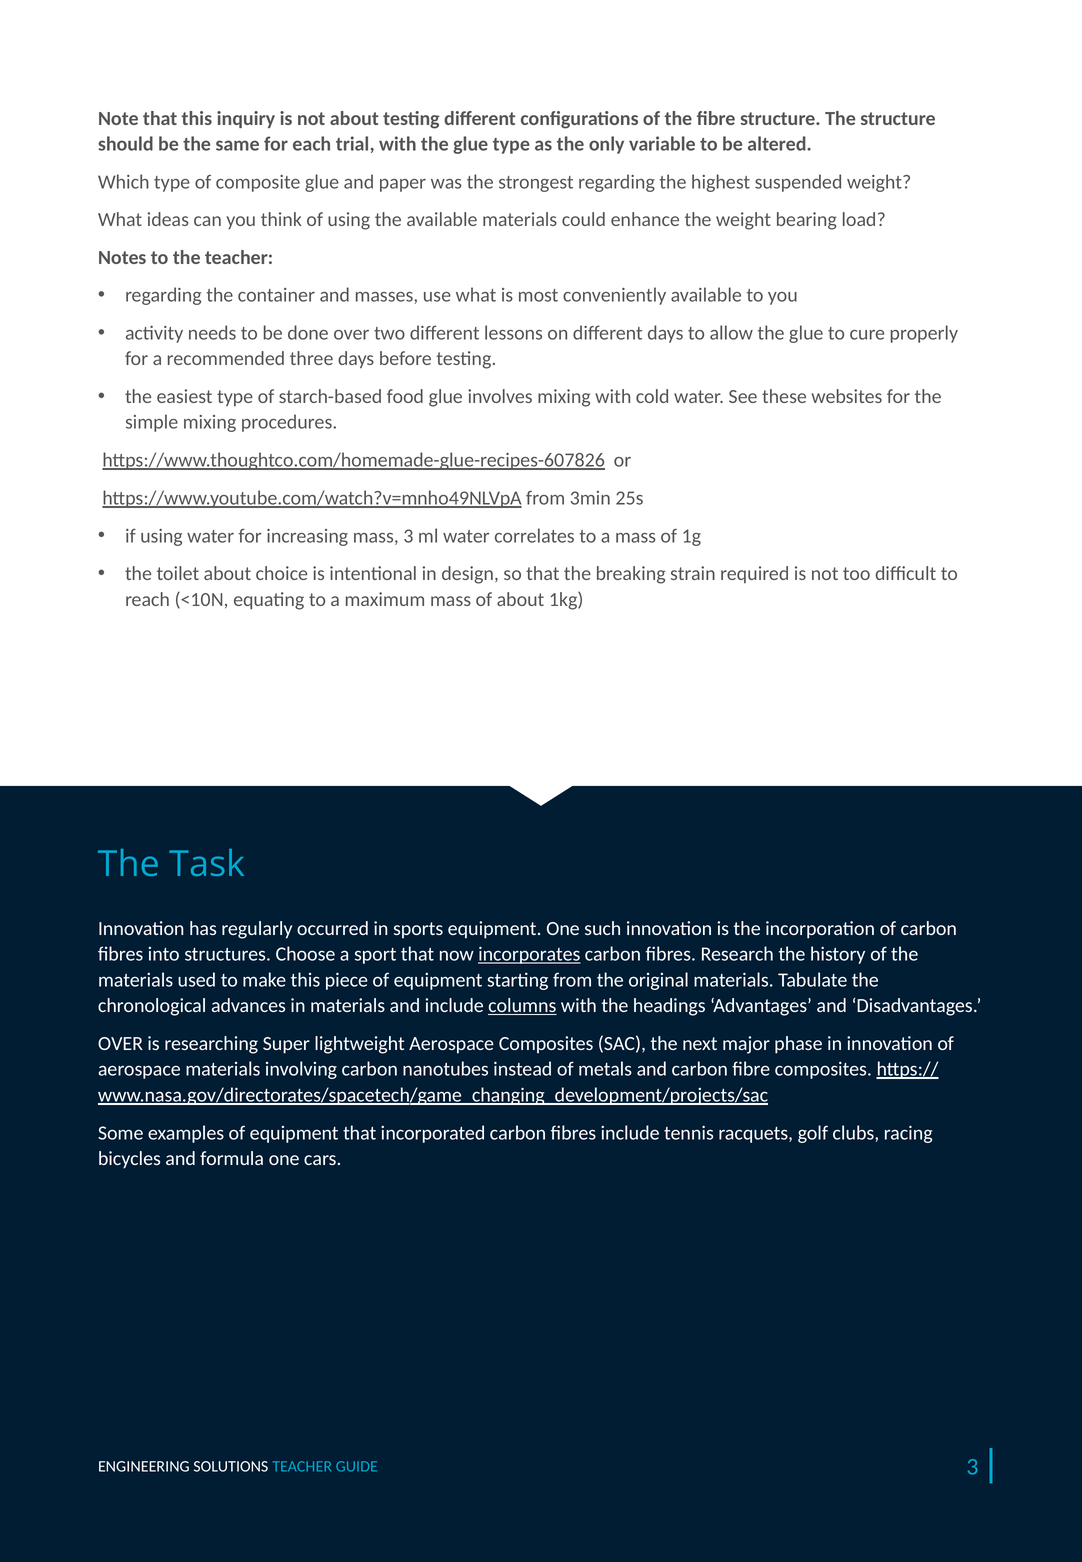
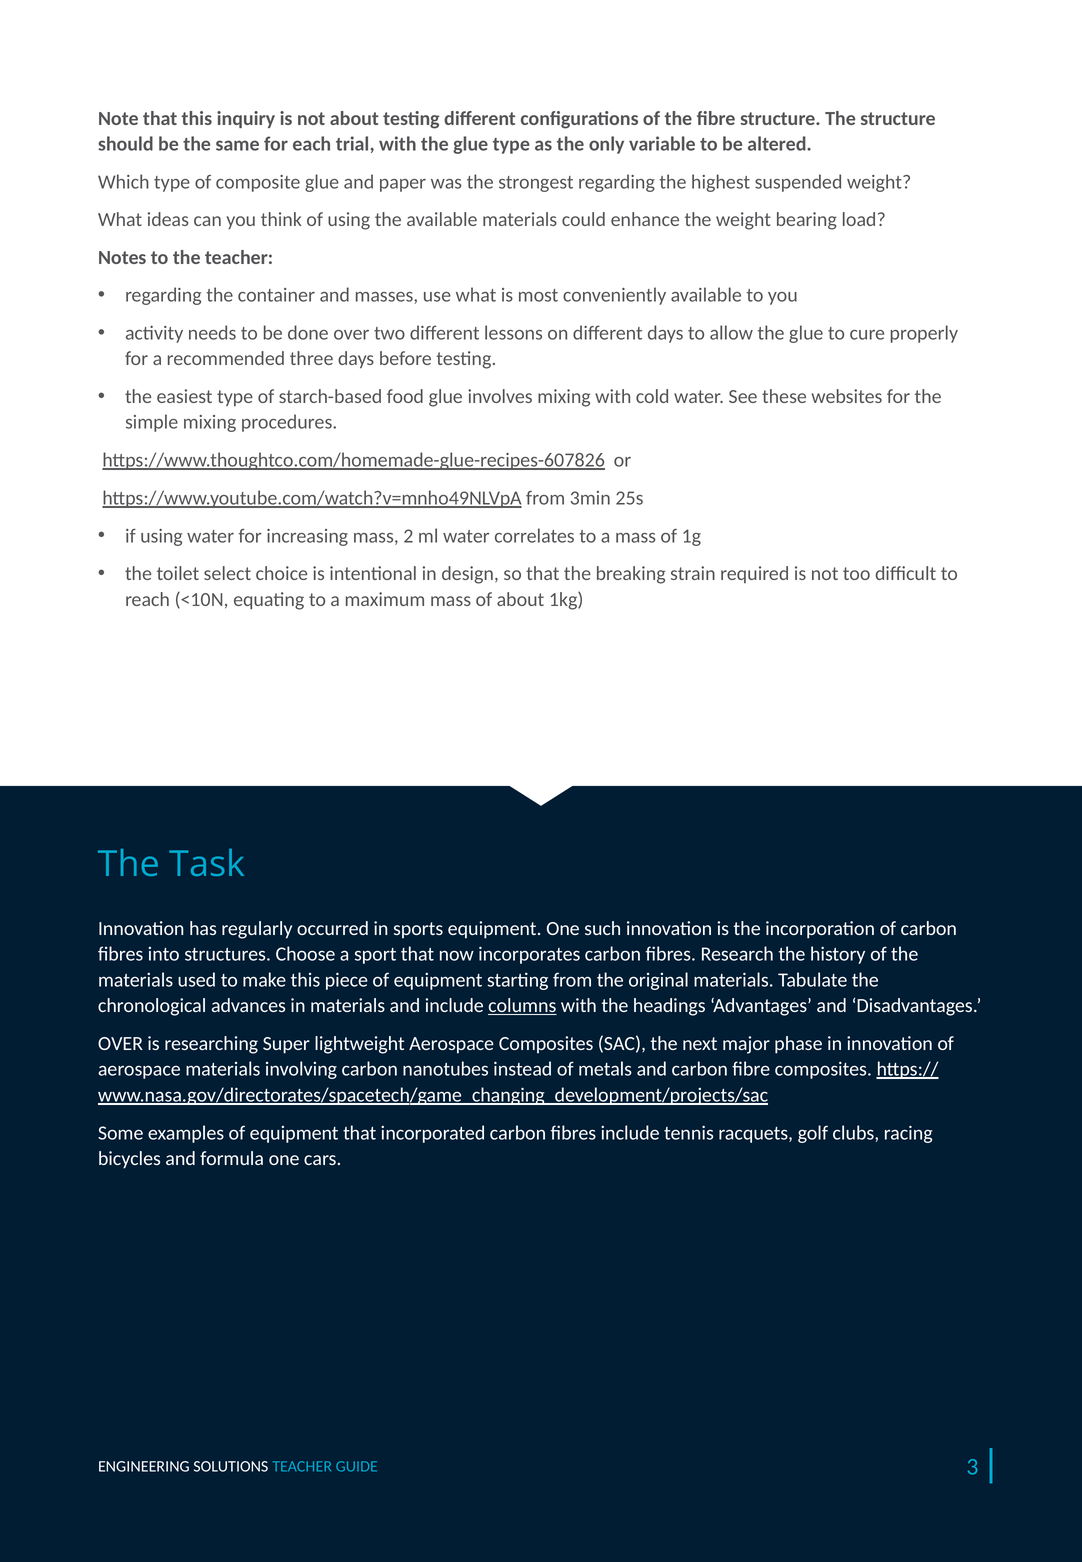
mass 3: 3 -> 2 (408, 536)
toilet about: about -> select (227, 574)
incorporates underline: present -> none (529, 955)
